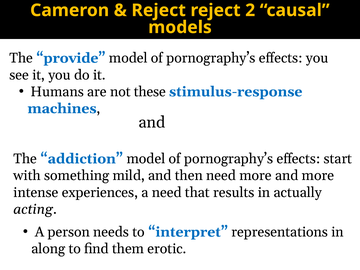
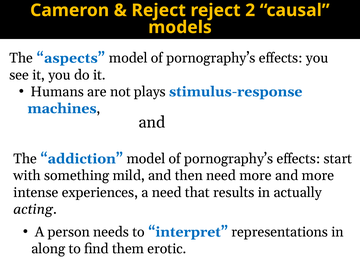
provide: provide -> aspects (71, 58)
these: these -> plays (150, 92)
